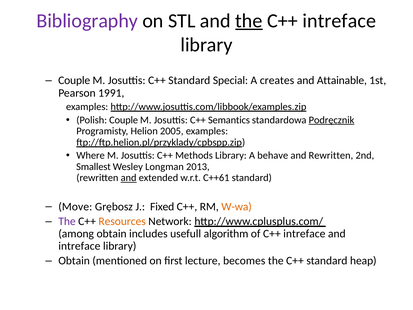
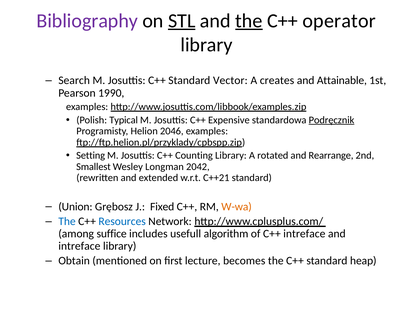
STL underline: none -> present (182, 21)
intreface: intreface -> operator (339, 21)
Couple: Couple -> Search (74, 80)
Special: Special -> Vector (230, 80)
1991: 1991 -> 1990 (111, 93)
Polish Couple: Couple -> Typical (124, 120)
Semantics: Semantics -> Expensive (229, 120)
2005: 2005 -> 2046 (172, 131)
Where: Where -> Setting (91, 155)
Methods: Methods -> Counting (194, 155)
behave: behave -> rotated (273, 155)
and Rewritten: Rewritten -> Rearrange (331, 155)
2013: 2013 -> 2042 (198, 167)
and underline: present -> none (129, 178)
C++61: C++61 -> C++21 (216, 178)
Move: Move -> Union (75, 207)
The colour: purple -> blue (67, 221)
Resources colour: orange -> blue (122, 221)
among obtain: obtain -> suffice (112, 234)
